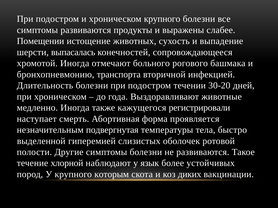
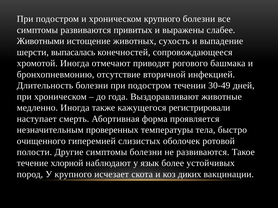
продукты: продукты -> привитых (133, 30)
Помещении: Помещении -> Животными (41, 41)
больного: больного -> приводят (151, 63)
транспорта: транспорта -> отсутствие (119, 75)
30-20: 30-20 -> 30-49 (219, 86)
подвергнутая: подвергнутая -> проверенных (112, 130)
выделенной: выделенной -> очищенного (41, 141)
которым: которым -> исчезает (112, 175)
